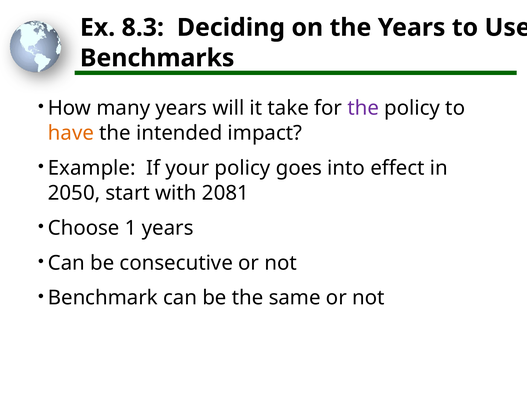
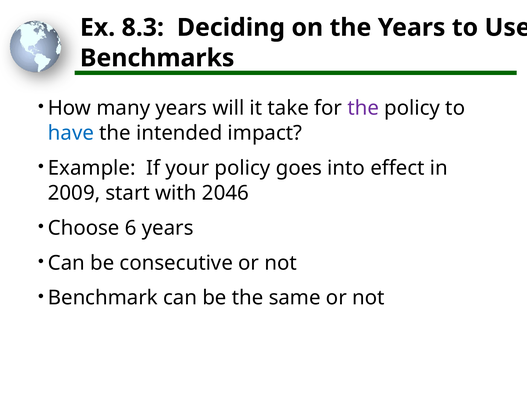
have colour: orange -> blue (71, 133)
2050: 2050 -> 2009 (74, 193)
2081: 2081 -> 2046 (225, 193)
1: 1 -> 6 (131, 228)
